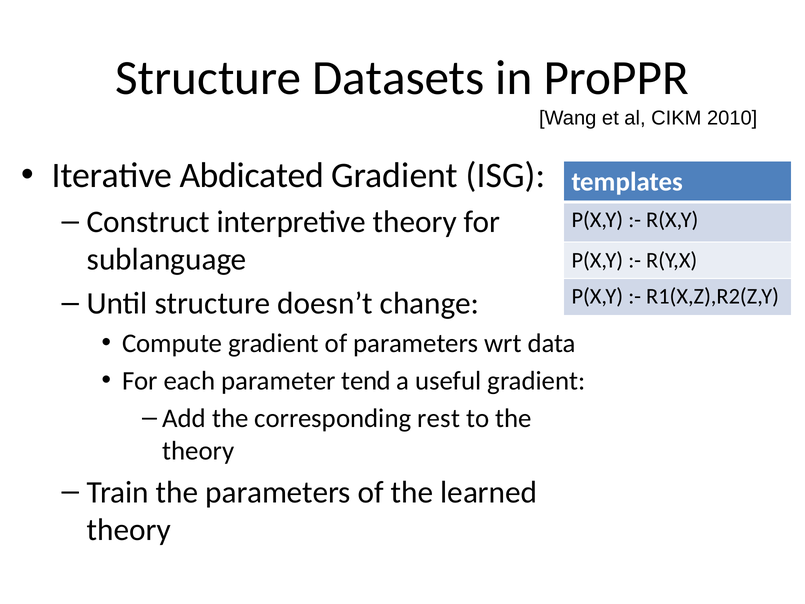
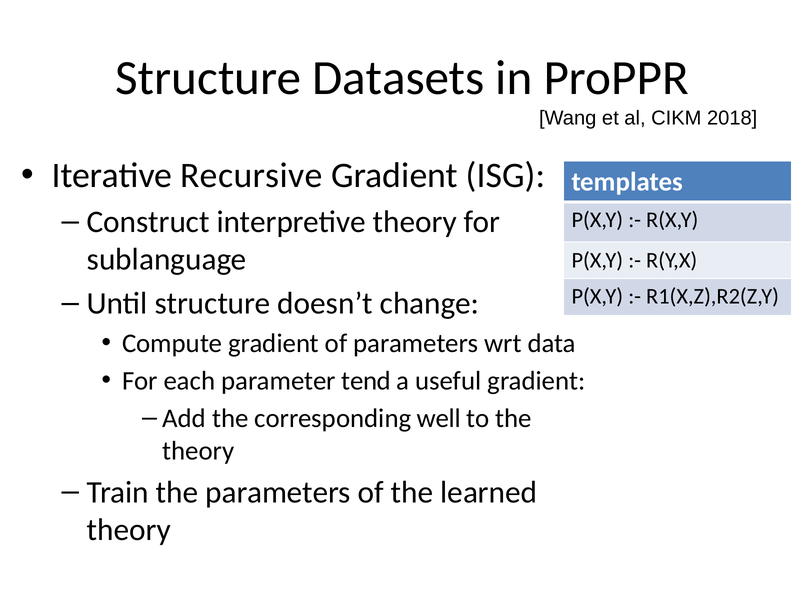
2010: 2010 -> 2018 (732, 118)
Abdicated: Abdicated -> Recursive (251, 176)
rest: rest -> well (439, 418)
